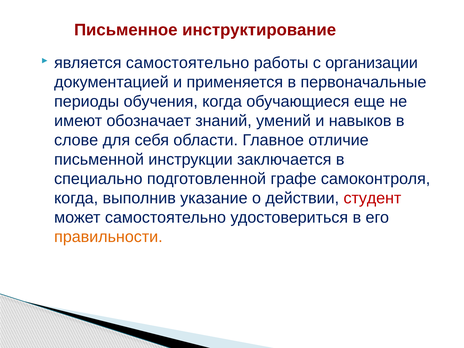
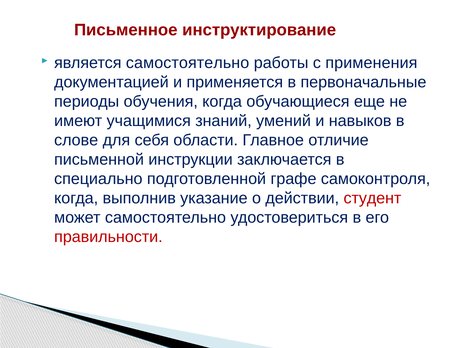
организации: организации -> применения (371, 63)
обозначает: обозначает -> учащимися (149, 121)
правильности colour: orange -> red (108, 237)
